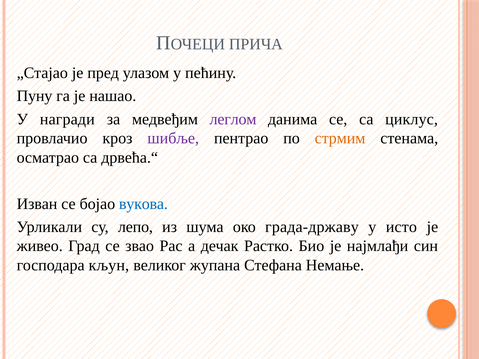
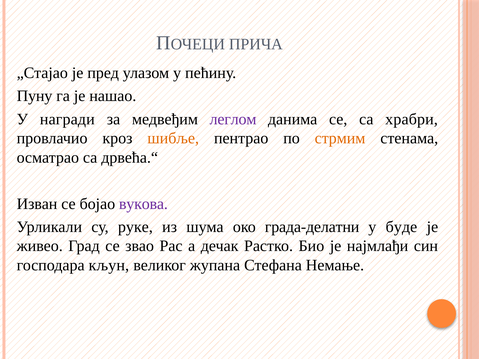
циклус: циклус -> храбри (412, 119)
шибље colour: purple -> orange (173, 138)
вукова colour: blue -> purple (143, 204)
лепо: лепо -> руке (135, 227)
града-државу: града-државу -> града-делатни (312, 227)
исто: исто -> буде (401, 227)
